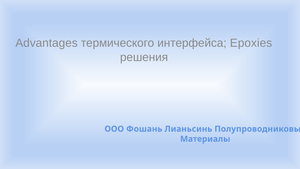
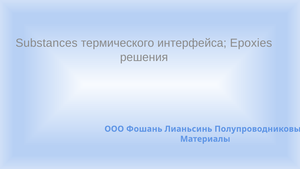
Advantages: Advantages -> Substances (47, 43)
